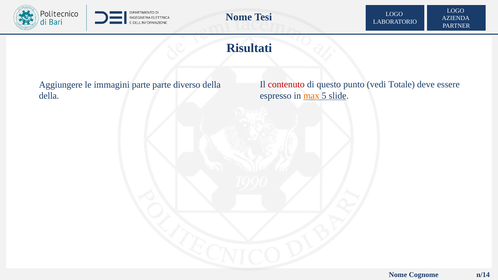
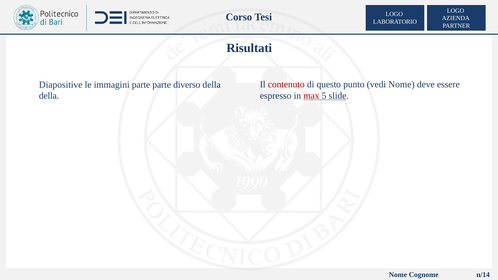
Nome: Nome -> Corso (239, 17)
vedi Totale: Totale -> Nome (401, 84)
Aggiungere: Aggiungere -> Diapositive (61, 85)
max colour: orange -> red (311, 96)
